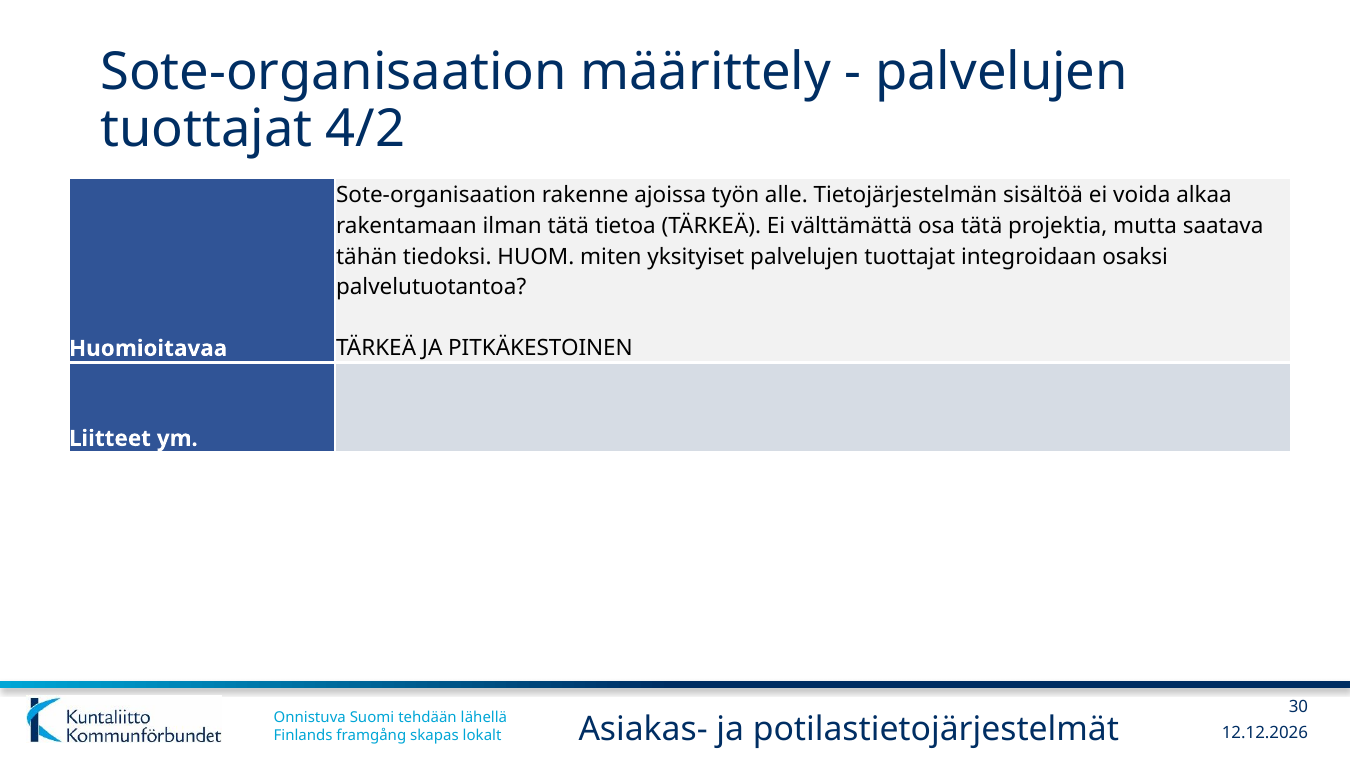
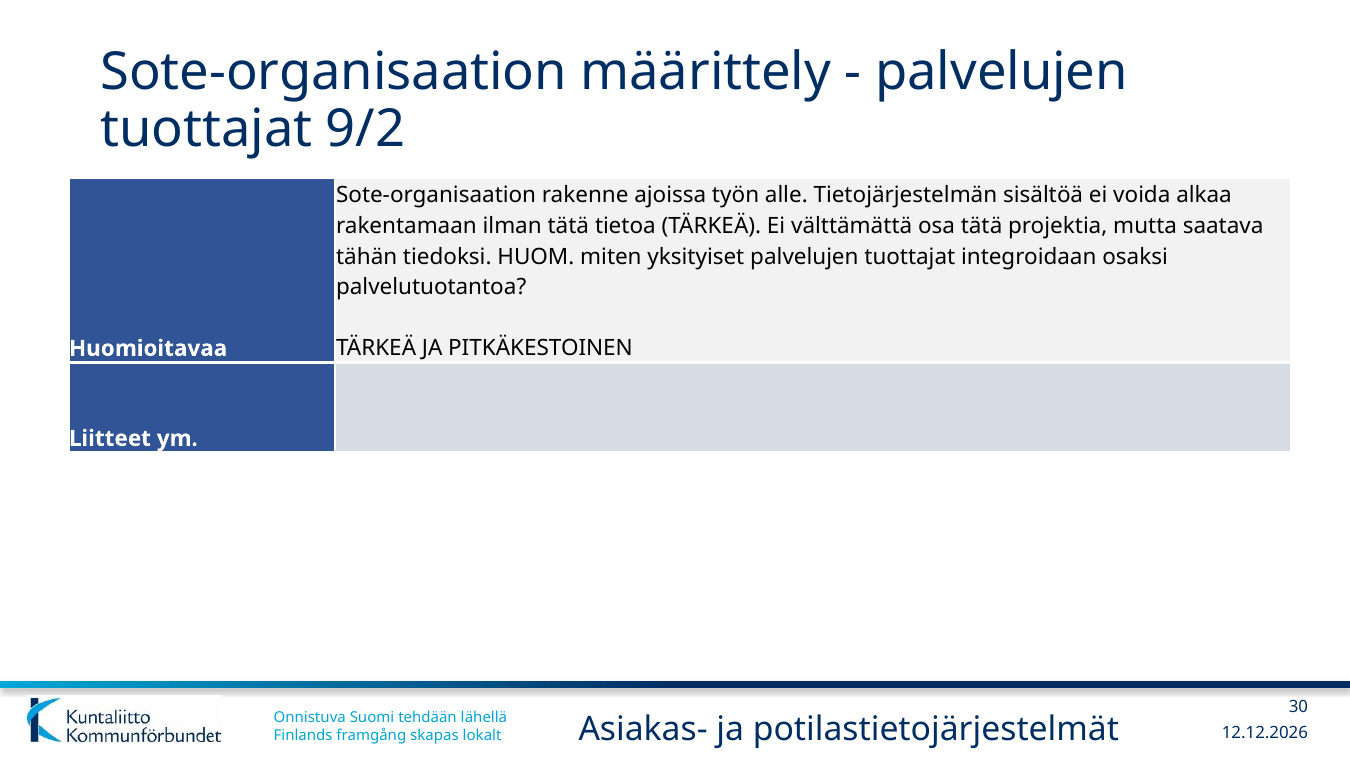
4/2: 4/2 -> 9/2 (366, 129)
